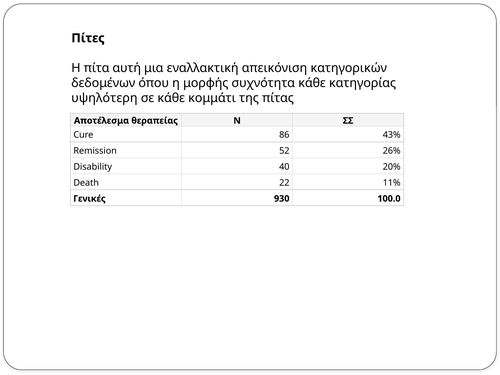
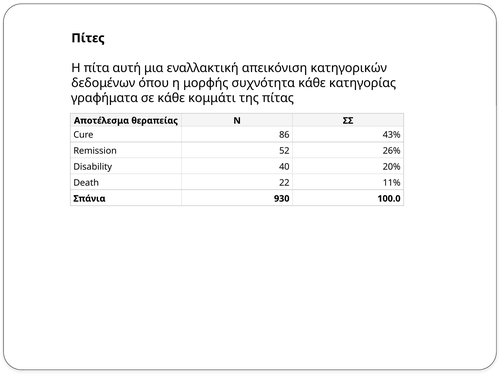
υψηλότερη: υψηλότερη -> γραφήματα (105, 98)
Γενικές: Γενικές -> Σπάνια (89, 199)
